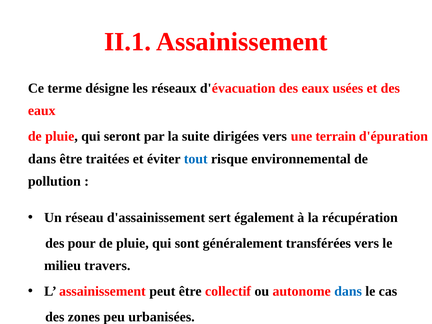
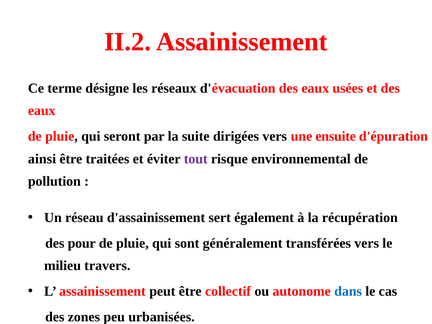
II.1: II.1 -> II.2 (128, 42)
terrain: terrain -> ensuite (336, 136)
dans: dans -> ainsi (42, 159)
tout colour: blue -> purple (196, 159)
